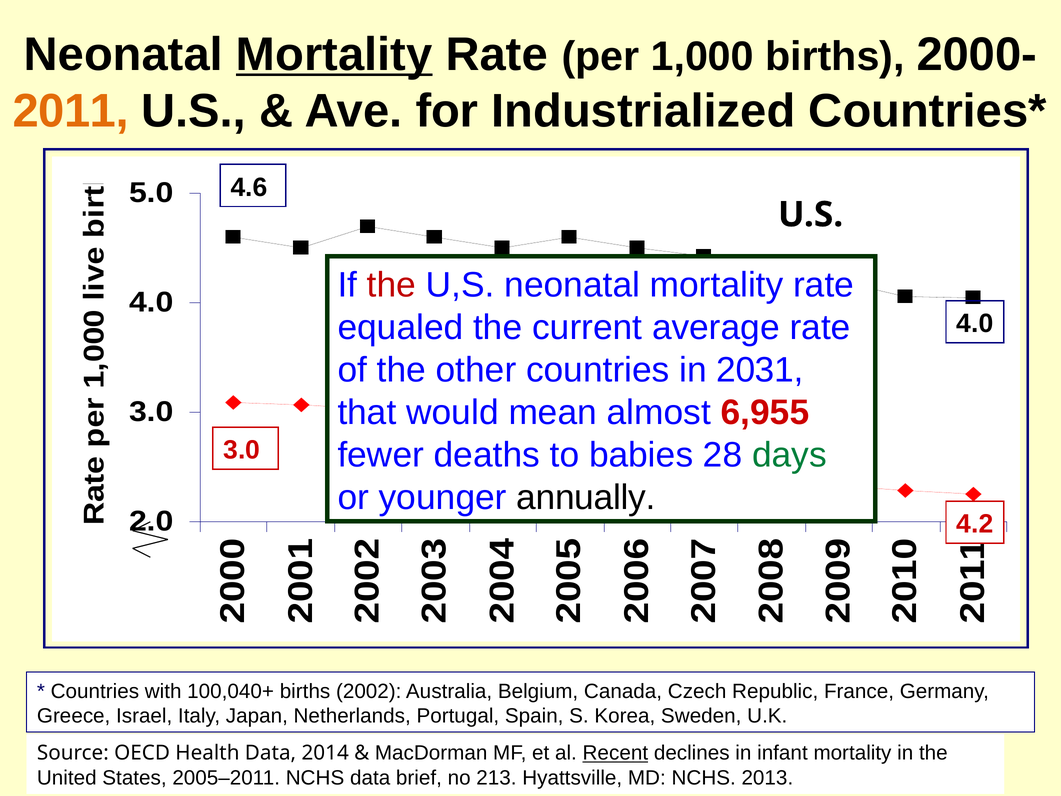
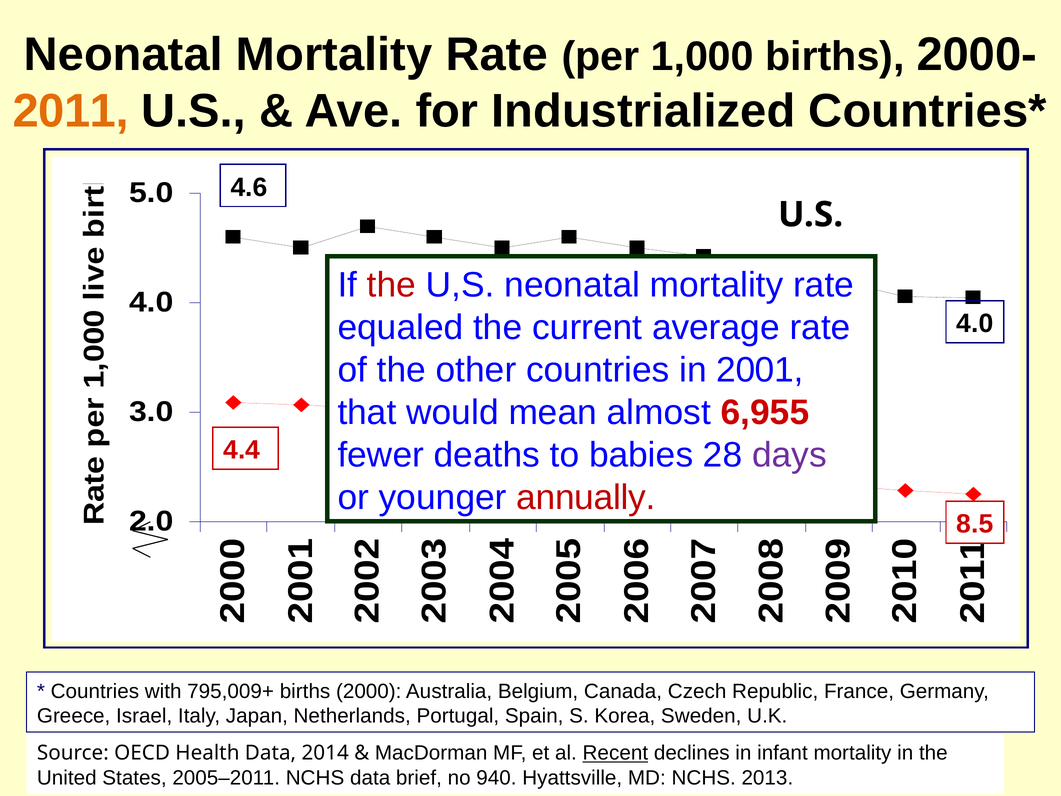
Mortality underline: present -> none (334, 55)
2031: 2031 -> 2001 (760, 370)
3.0: 3.0 -> 4.4 (242, 450)
days colour: green -> purple (789, 455)
annually colour: black -> red (586, 497)
4.2: 4.2 -> 8.5 (975, 524)
100,040+: 100,040+ -> 795,009+ (231, 691)
2002: 2002 -> 2000 (369, 691)
213: 213 -> 940 (496, 778)
